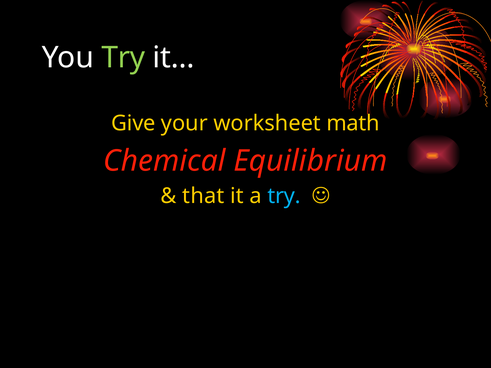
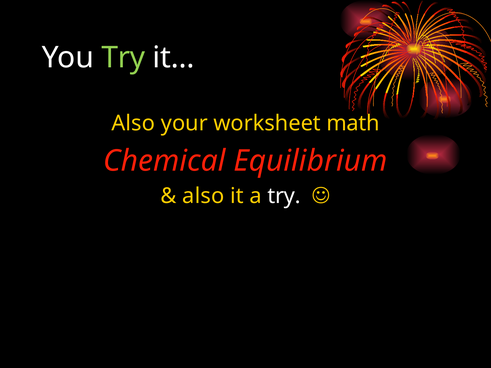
Give: Give -> Also (133, 123)
that: that -> also (203, 196)
try colour: light blue -> white (284, 196)
